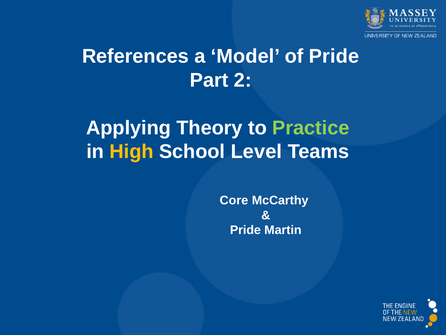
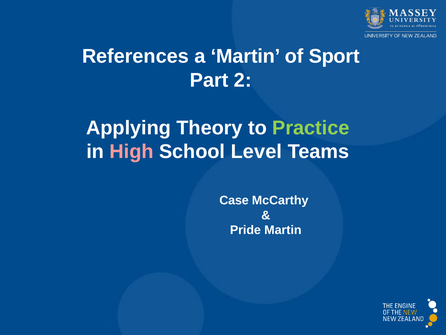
a Model: Model -> Martin (246, 56)
of Pride: Pride -> Sport (334, 56)
High colour: yellow -> pink (132, 152)
Core: Core -> Case (234, 200)
